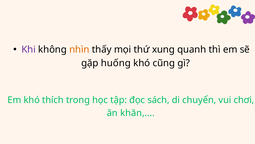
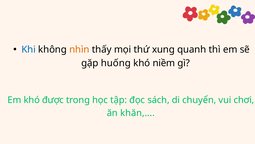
Khi colour: purple -> blue (29, 49)
cũng: cũng -> niềm (164, 63)
thích: thích -> được (53, 100)
